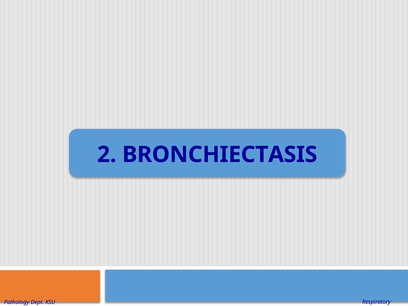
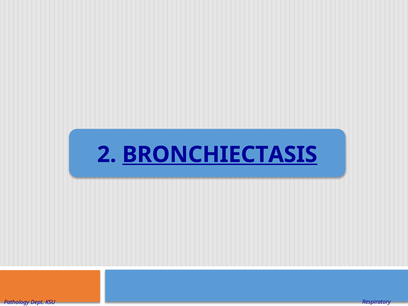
BRONCHIECTASIS underline: none -> present (220, 155)
